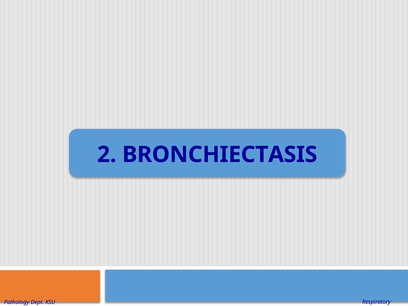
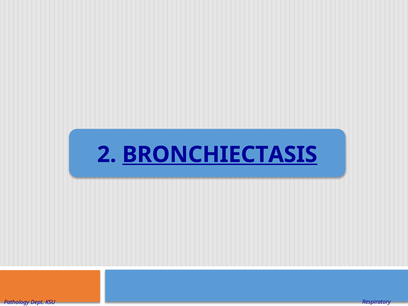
BRONCHIECTASIS underline: none -> present (220, 155)
